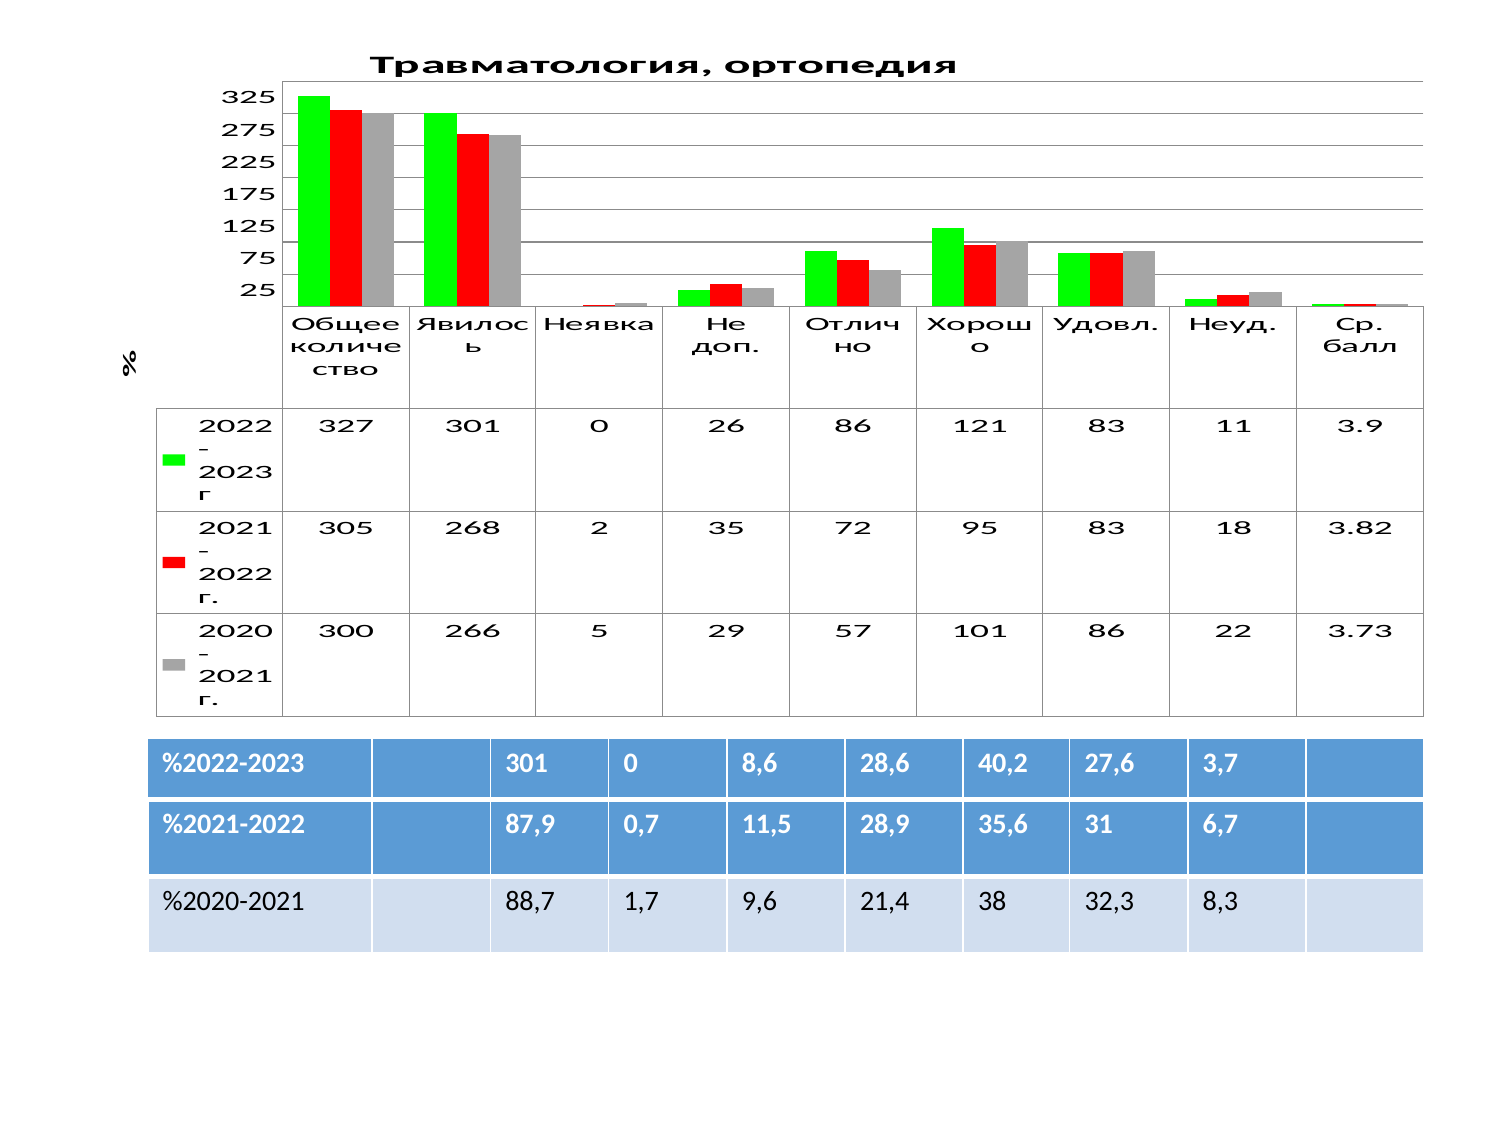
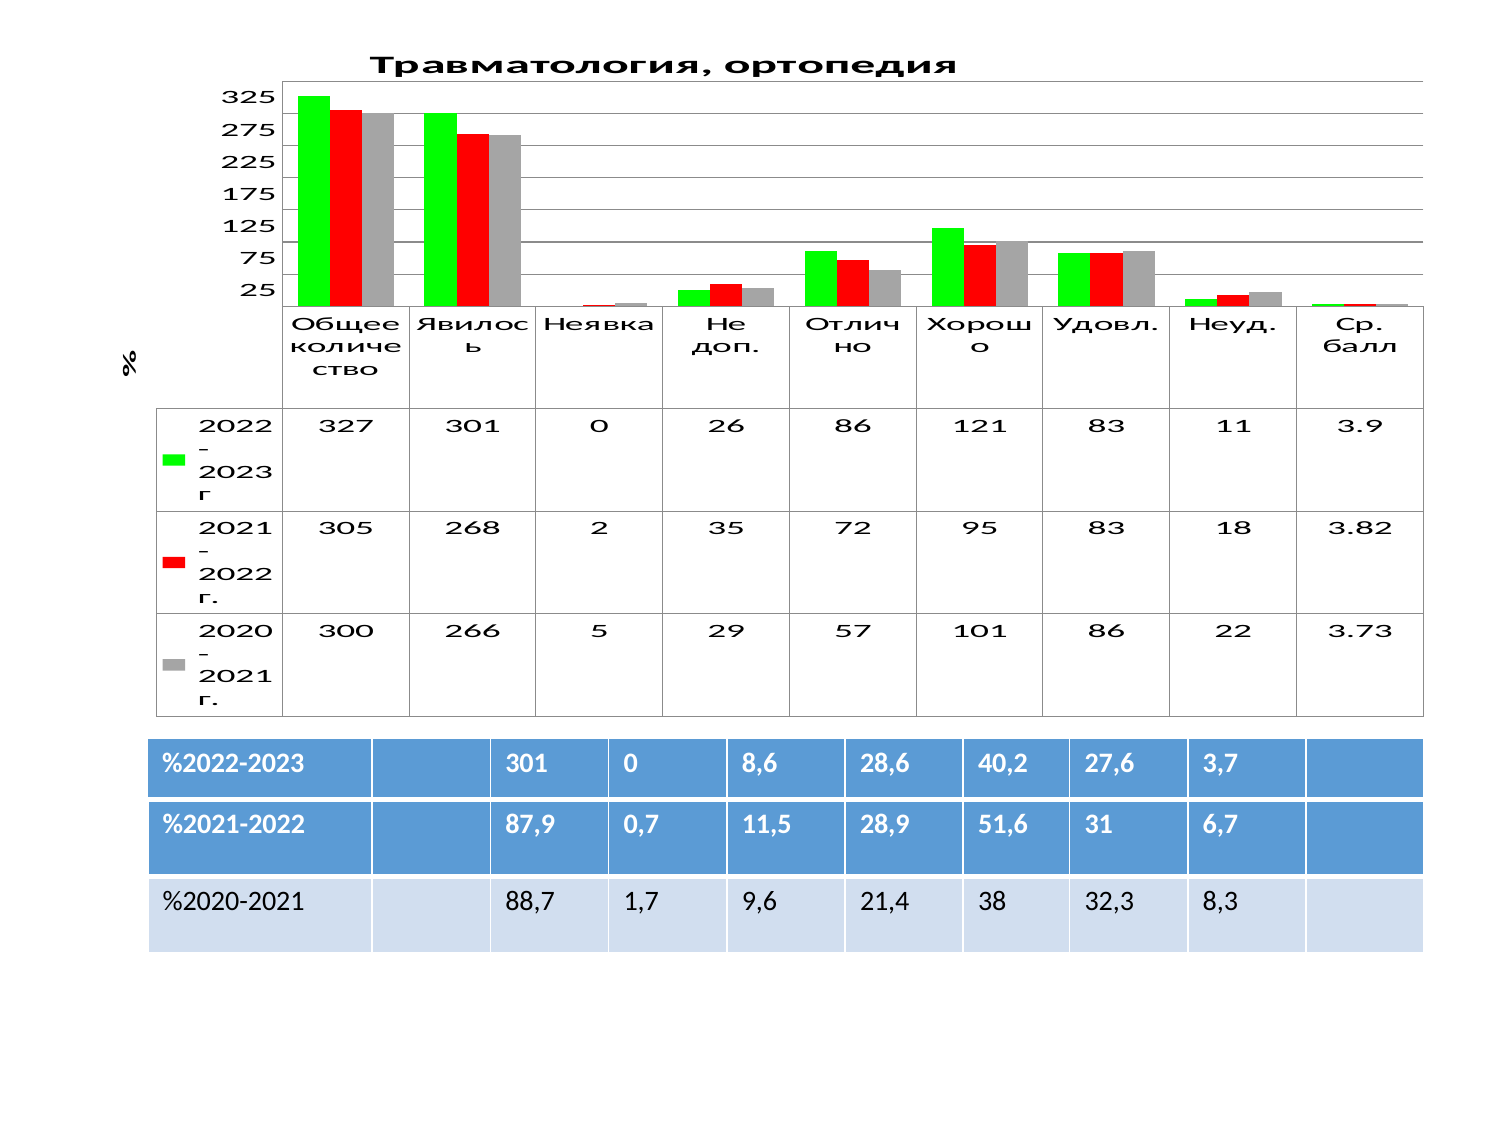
35,6: 35,6 -> 51,6 (1003, 824)
